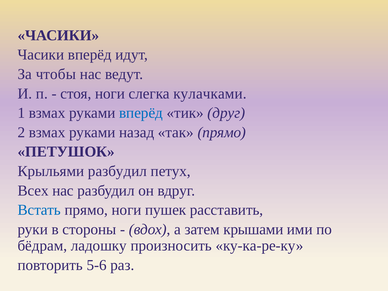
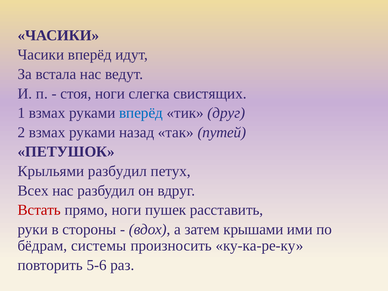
чтобы: чтобы -> встала (56, 74)
кулачками: кулачками -> свистящих (210, 94)
так прямо: прямо -> путей (222, 132)
Встать colour: blue -> red (39, 210)
ладошку: ладошку -> системы (99, 246)
